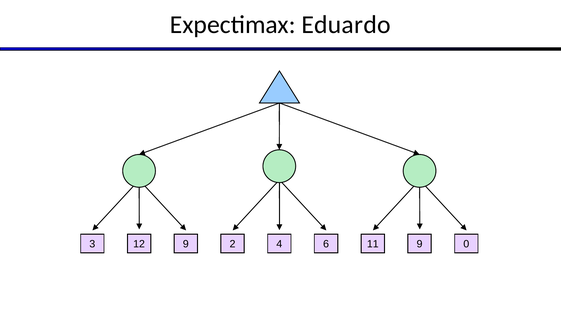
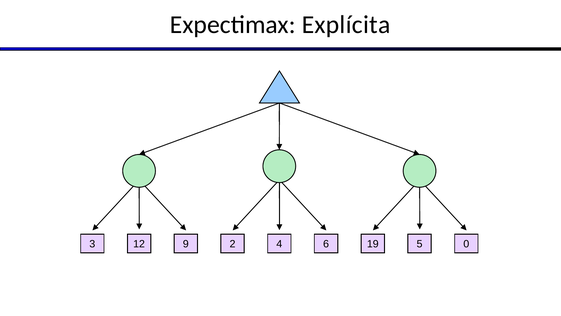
Eduardo: Eduardo -> Explícita (346, 25)
11: 11 -> 19 (373, 244)
9 9: 9 -> 5 (420, 244)
